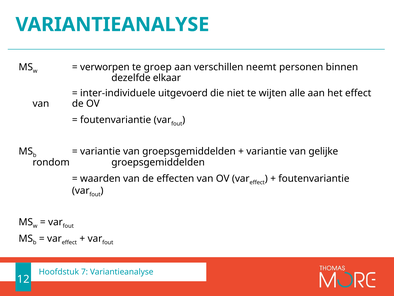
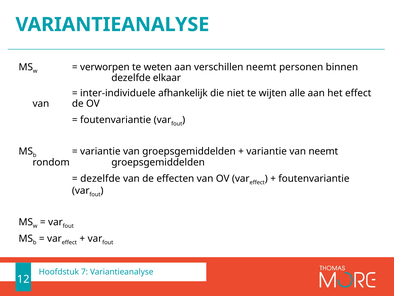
groep: groep -> weten (158, 67)
uitgevoerd: uitgevoerd -> afhankelijk (183, 93)
van gelijke: gelijke -> neemt (323, 151)
waarden: waarden -> dezelfde (100, 178)
